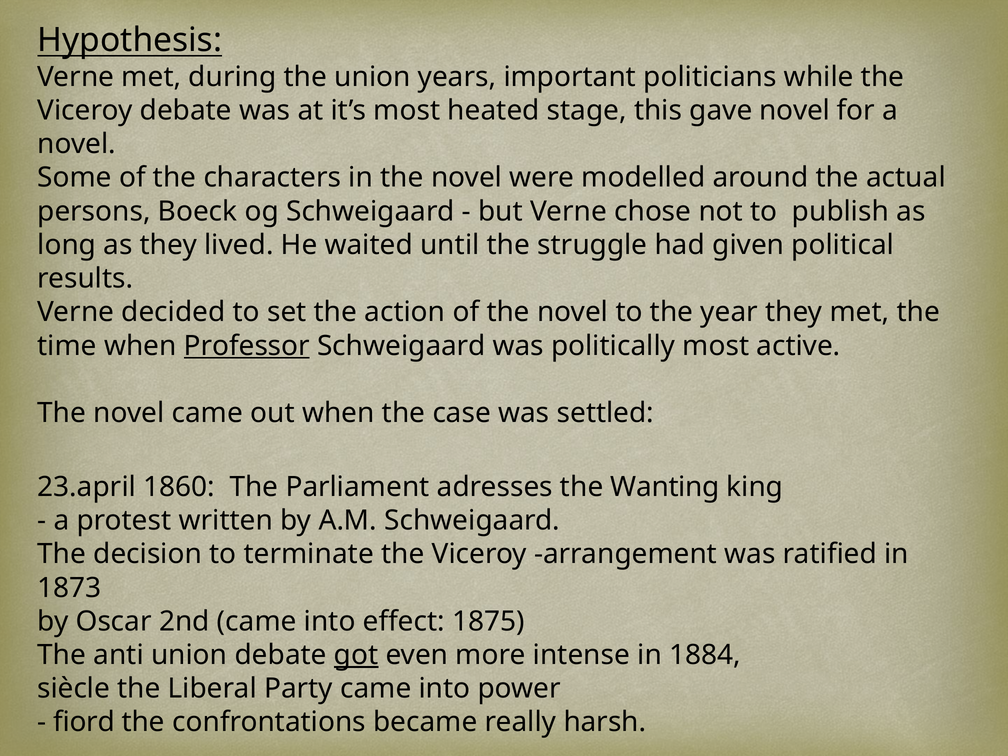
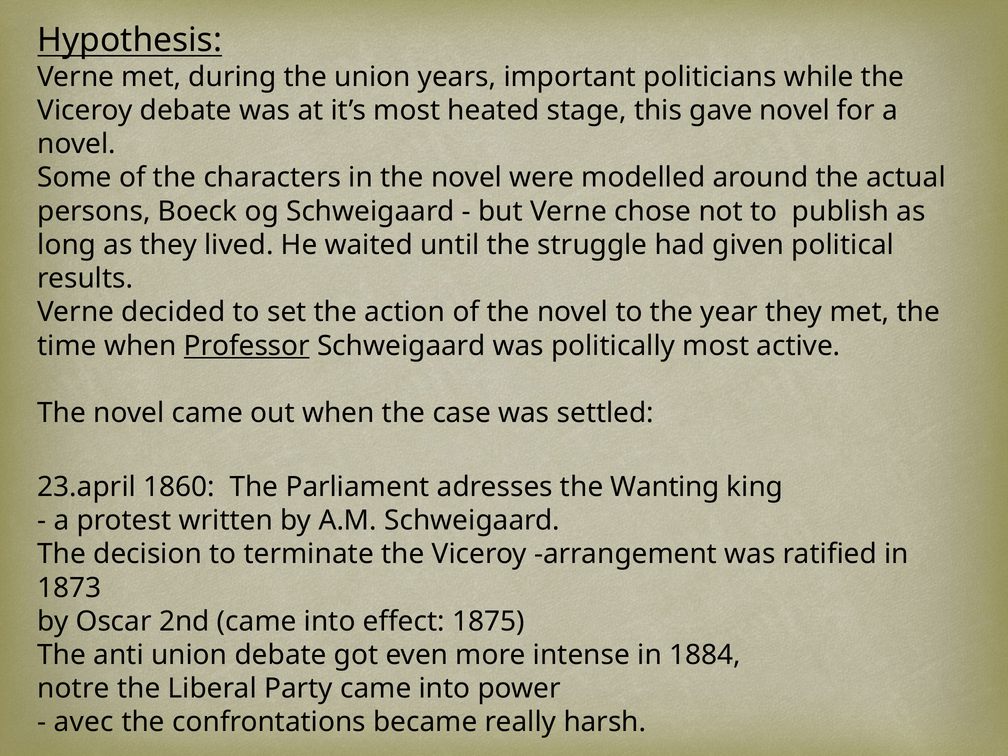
got underline: present -> none (356, 655)
siècle: siècle -> notre (74, 689)
fiord: fiord -> avec (84, 722)
